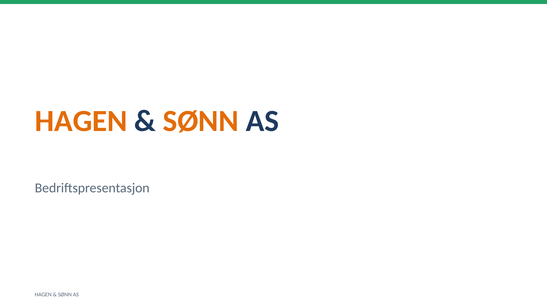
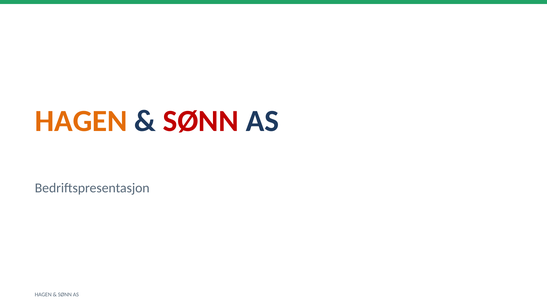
SØNN colour: orange -> red (201, 121)
